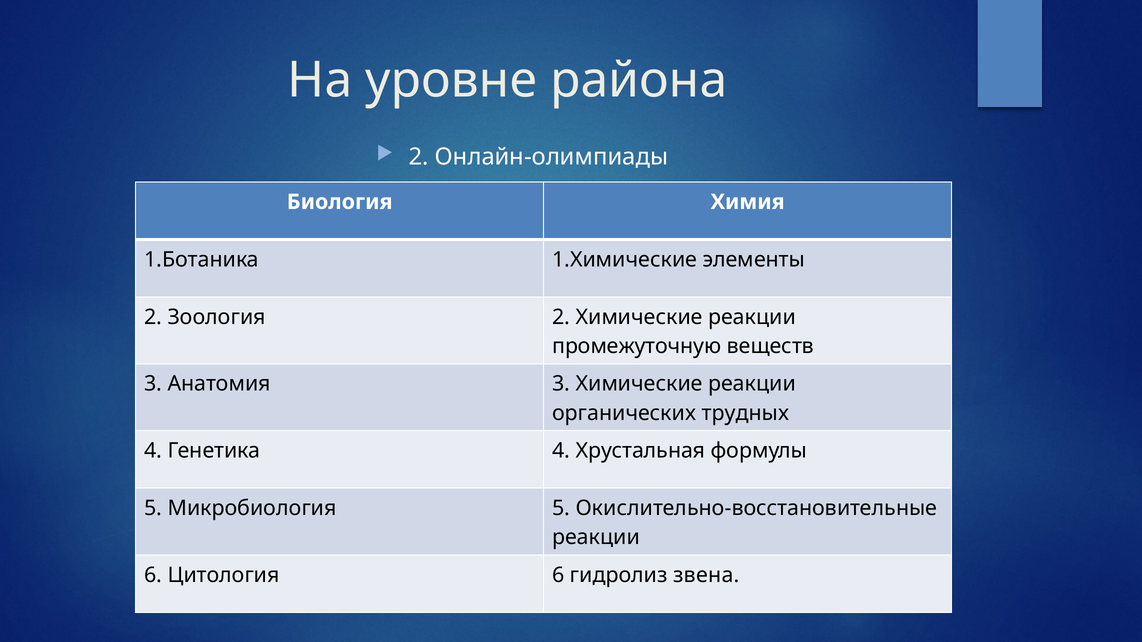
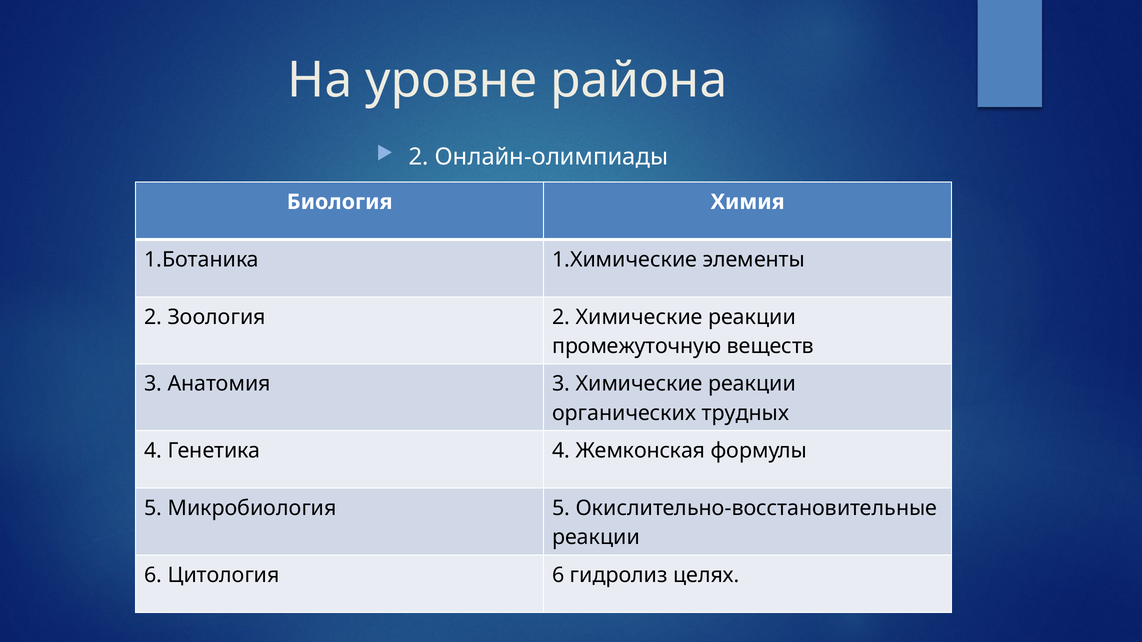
Хрустальная: Хрустальная -> Жемконская (640, 451)
звена: звена -> целях (706, 575)
